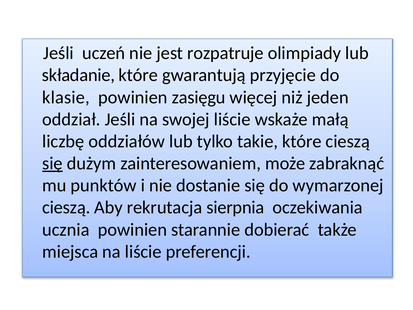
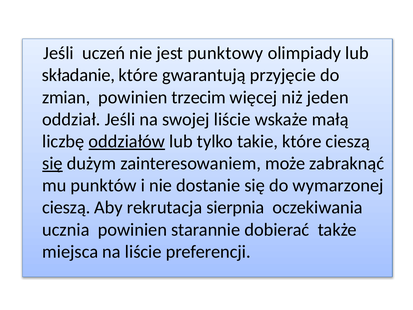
rozpatruje: rozpatruje -> punktowy (225, 53)
klasie: klasie -> zmian (66, 97)
zasięgu: zasięgu -> trzecim (199, 97)
oddziałów underline: none -> present (127, 141)
